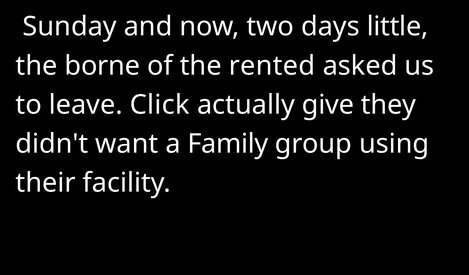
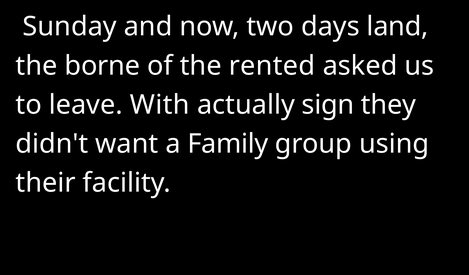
little: little -> land (398, 27)
Click: Click -> With (160, 105)
give: give -> sign (328, 105)
